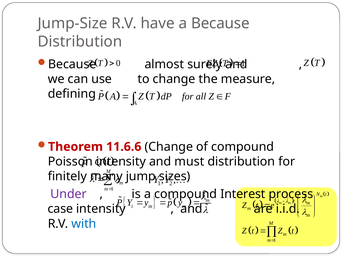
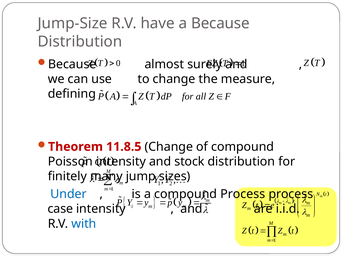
11.6.6: 11.6.6 -> 11.8.5 (124, 146)
must: must -> stock (189, 161)
Under colour: purple -> blue (69, 194)
Interest: Interest -> Process (243, 194)
